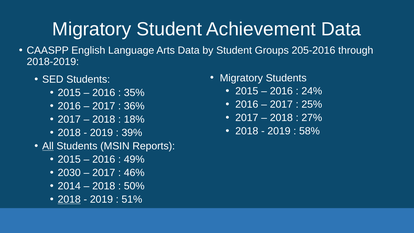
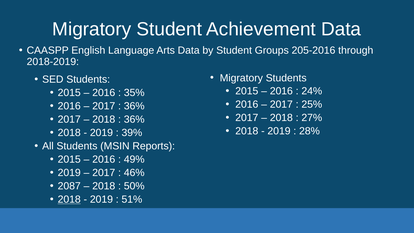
18%: 18% -> 36% (134, 119)
58%: 58% -> 28% (310, 131)
All underline: present -> none (48, 146)
2030: 2030 -> 2019 (69, 173)
2014: 2014 -> 2087 (69, 186)
